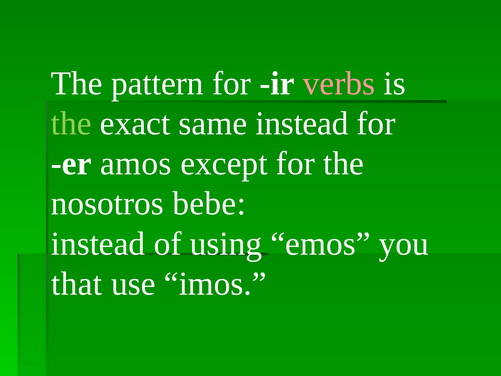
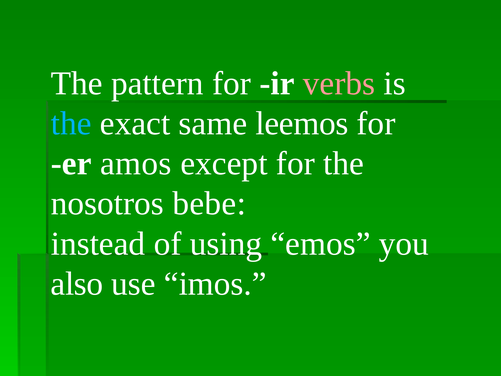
the colour: light green -> light blue (71, 123)
same instead: instead -> leemos (302, 123)
that: that -> also (77, 284)
